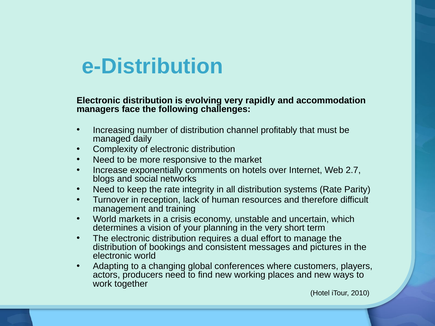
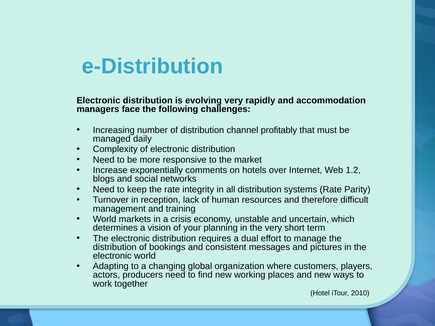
2.7: 2.7 -> 1.2 (353, 170)
conferences: conferences -> organization (239, 267)
